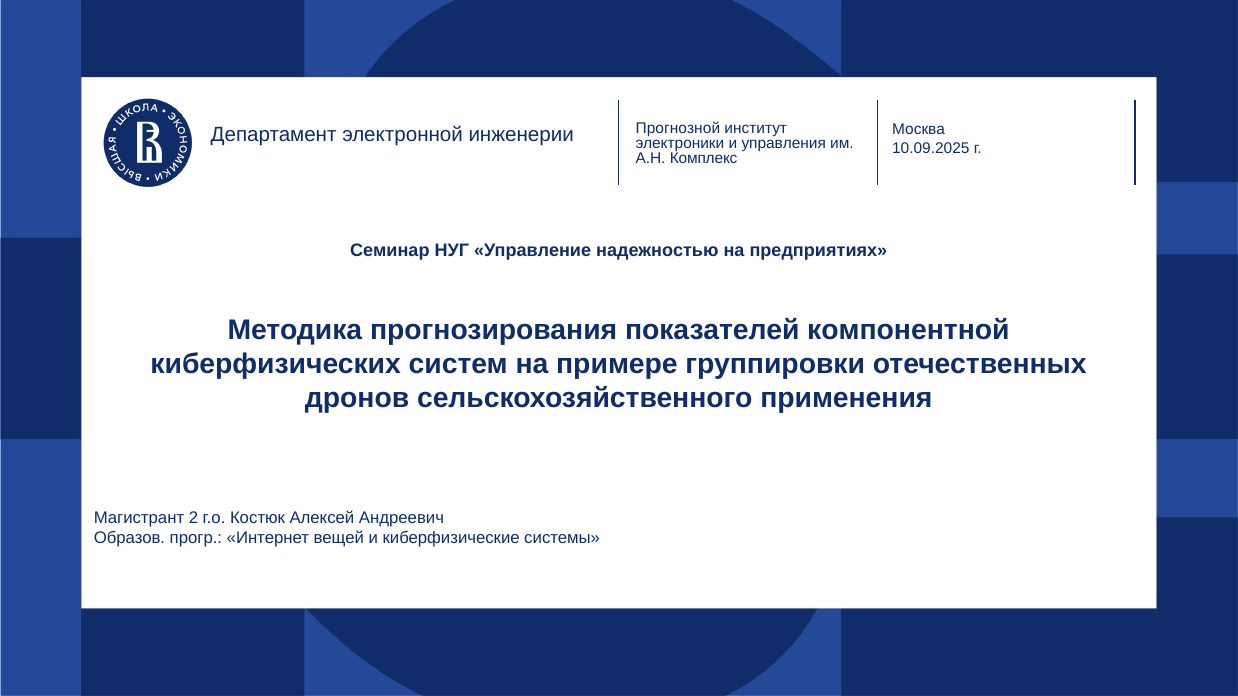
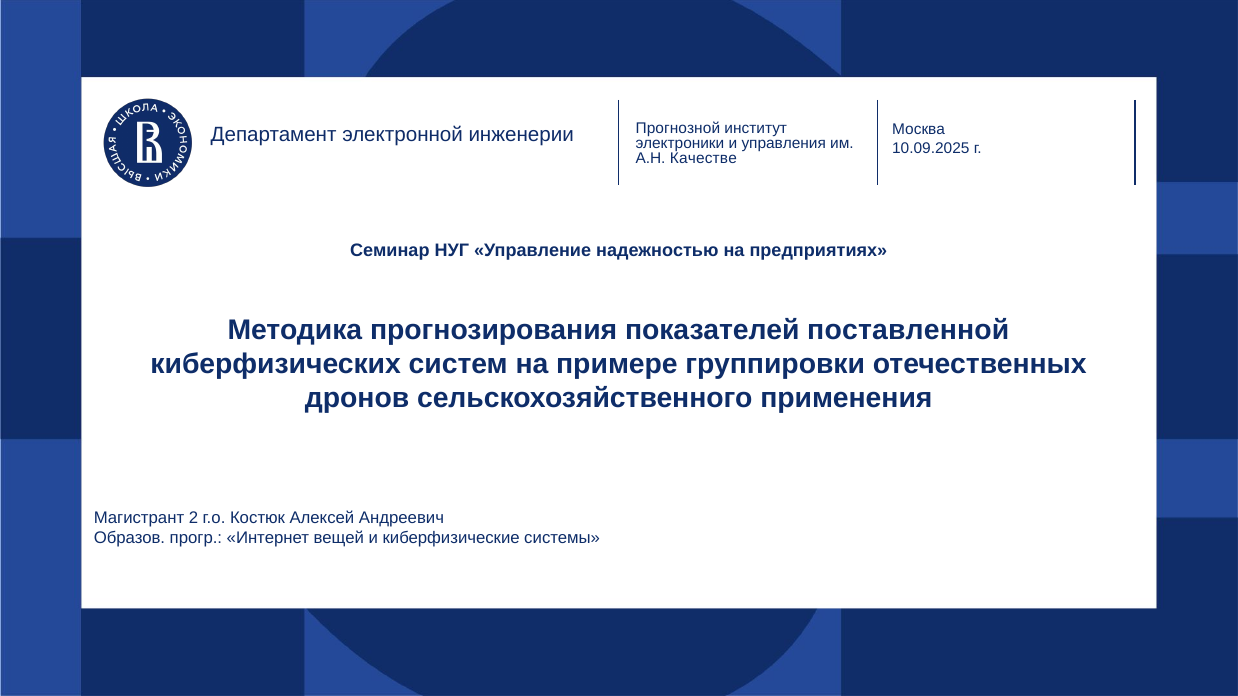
Комплекс: Комплекс -> Качестве (703, 159)
компонентной: компонентной -> поставленной (908, 330)
